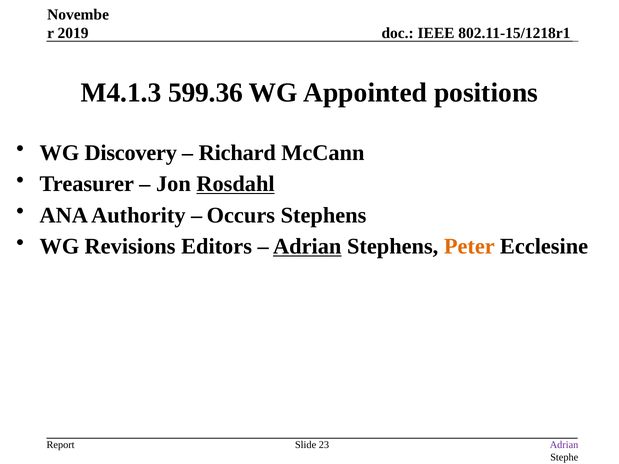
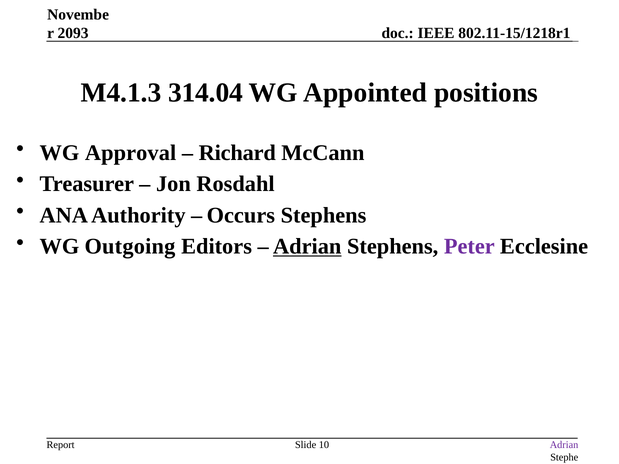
2019: 2019 -> 2093 (73, 33)
599.36: 599.36 -> 314.04 (206, 93)
Discovery: Discovery -> Approval (131, 153)
Rosdahl underline: present -> none (236, 184)
Revisions: Revisions -> Outgoing (130, 247)
Peter colour: orange -> purple (469, 247)
23: 23 -> 10 (324, 445)
